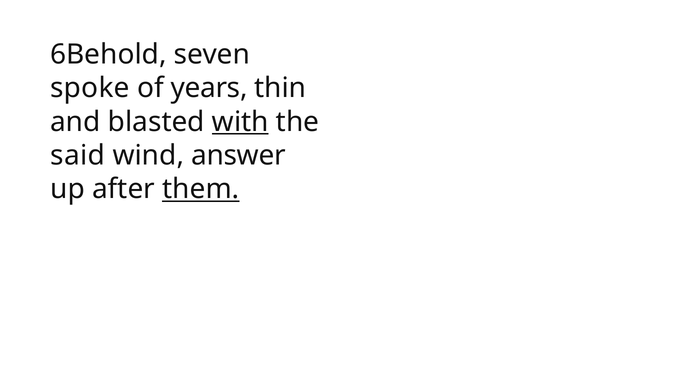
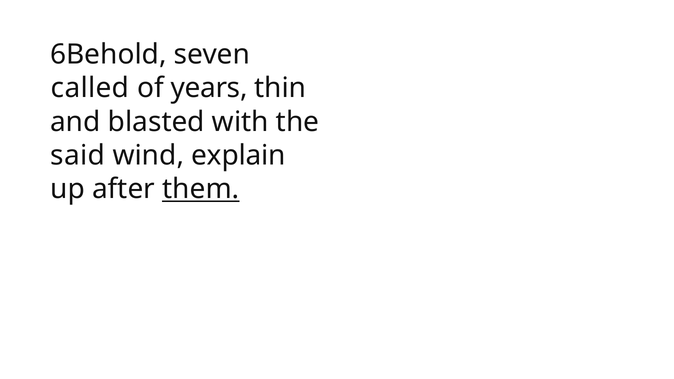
spoke: spoke -> called (90, 88)
with underline: present -> none (240, 122)
answer: answer -> explain (238, 155)
